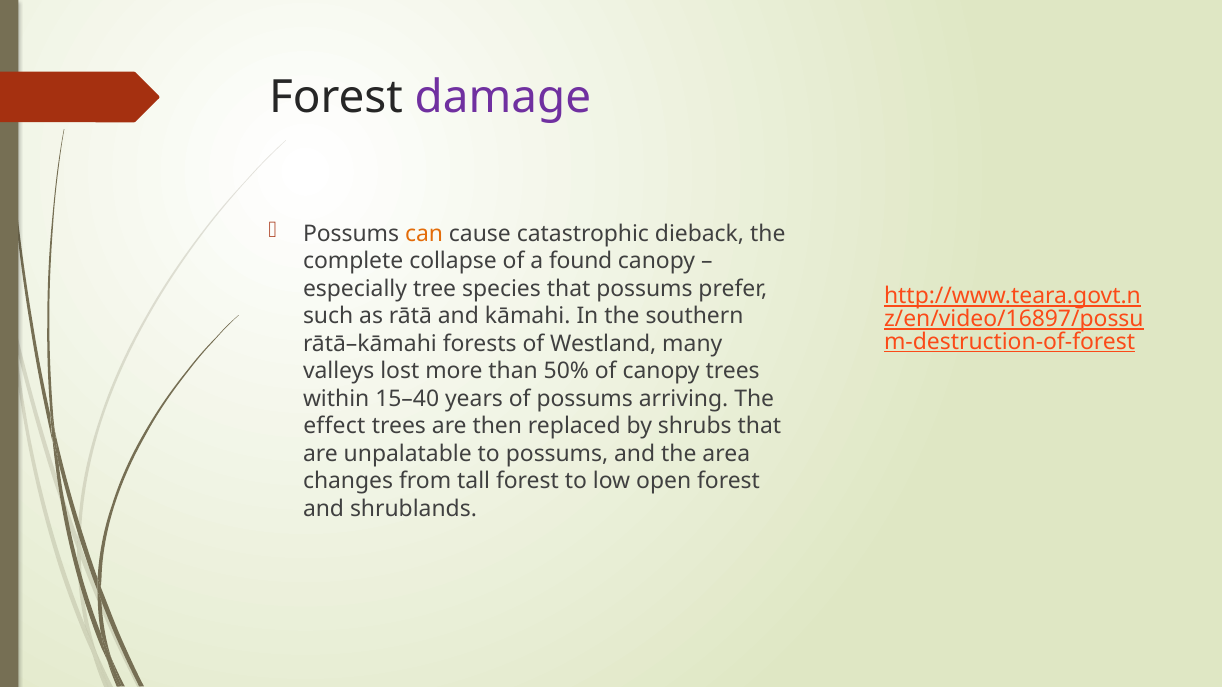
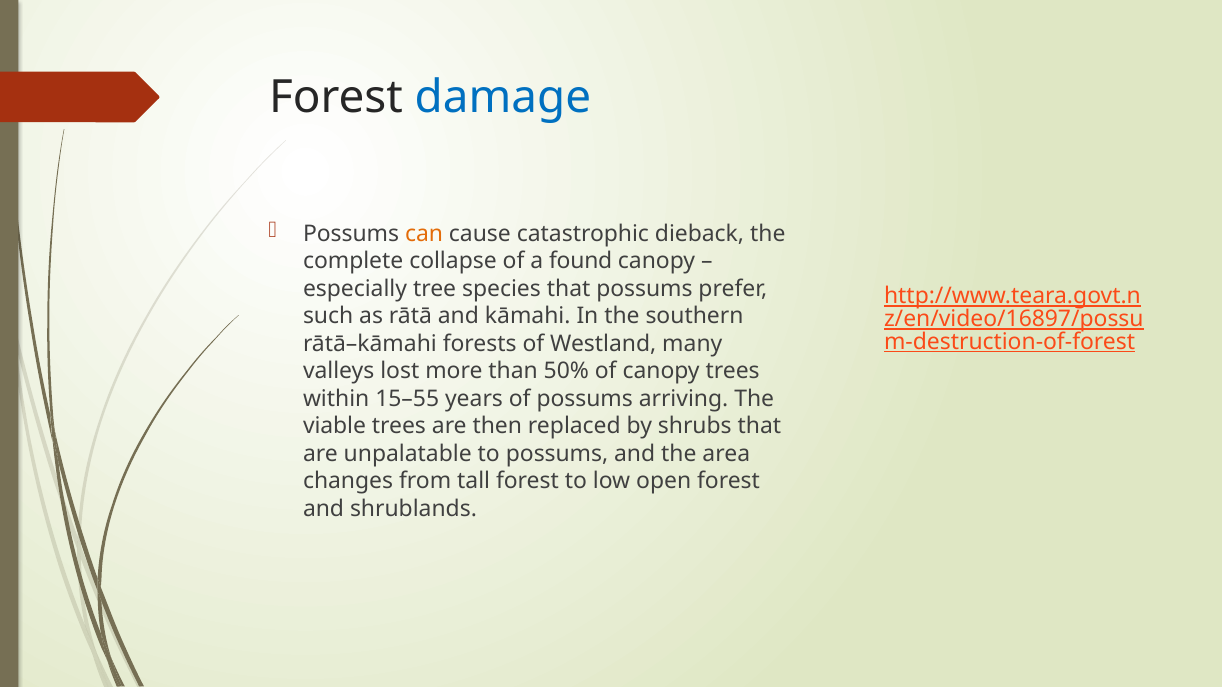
damage colour: purple -> blue (503, 98)
15–40: 15–40 -> 15–55 (407, 399)
effect: effect -> viable (334, 426)
